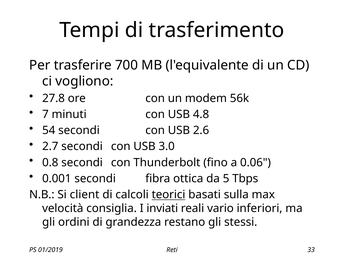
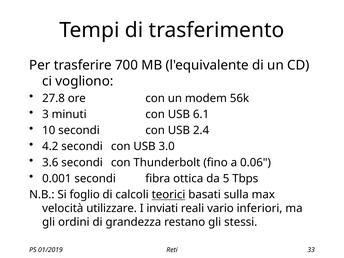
7: 7 -> 3 (45, 114)
4.8: 4.8 -> 6.1 (201, 114)
54: 54 -> 10 (49, 130)
2.6: 2.6 -> 2.4 (201, 130)
2.7: 2.7 -> 4.2 (50, 146)
0.8: 0.8 -> 3.6 (50, 162)
client: client -> foglio (85, 195)
consiglia: consiglia -> utilizzare (112, 208)
